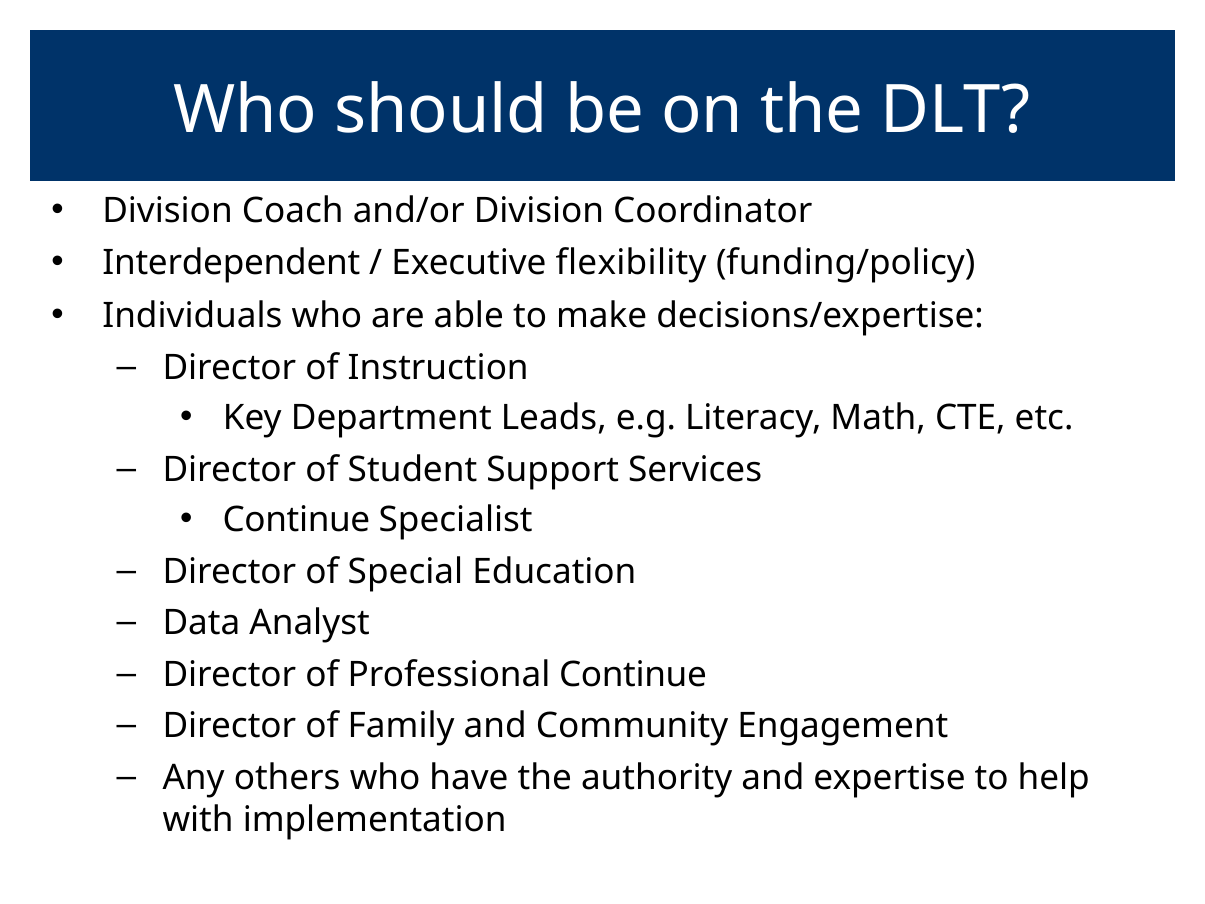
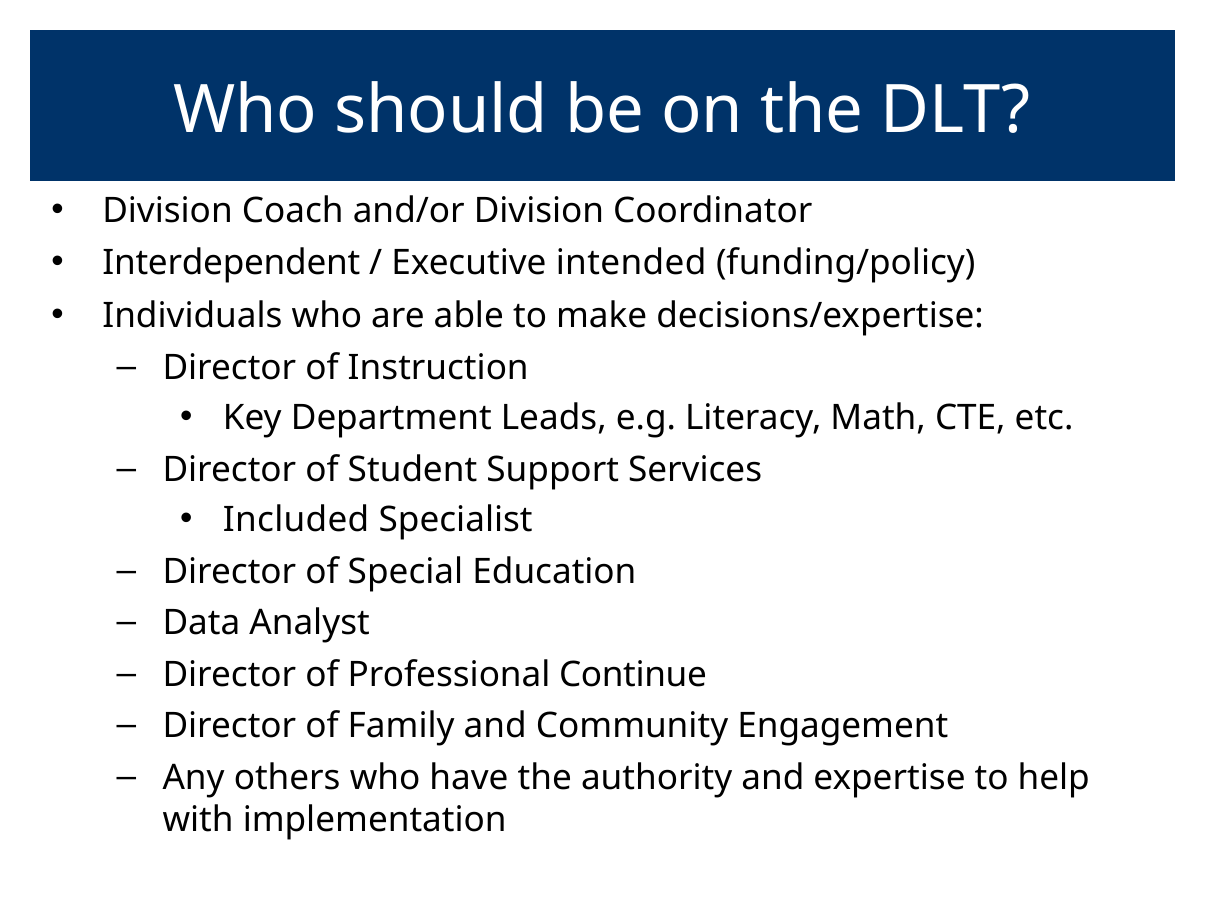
flexibility: flexibility -> intended (631, 263)
Continue: Continue -> Included (296, 520)
